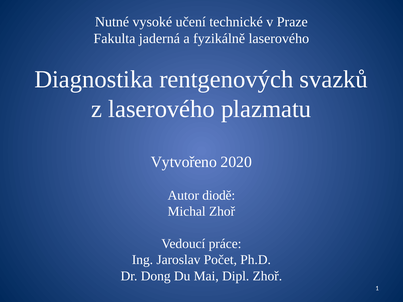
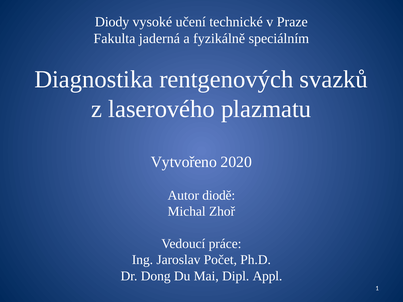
Nutné: Nutné -> Diody (112, 22)
fyzikálně laserového: laserového -> speciálním (279, 39)
Dipl Zhoř: Zhoř -> Appl (267, 276)
